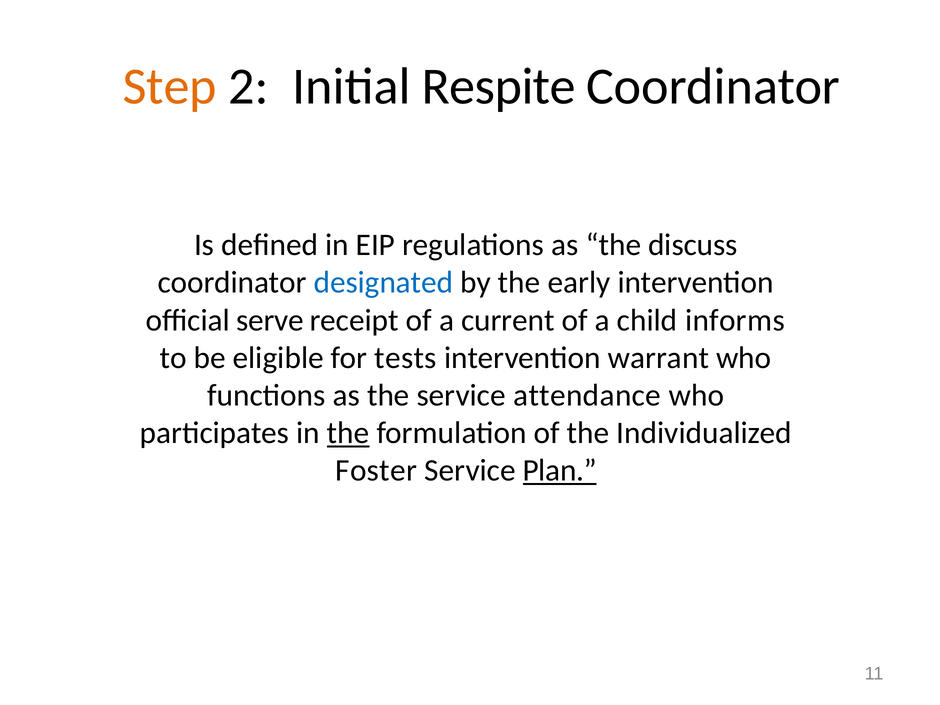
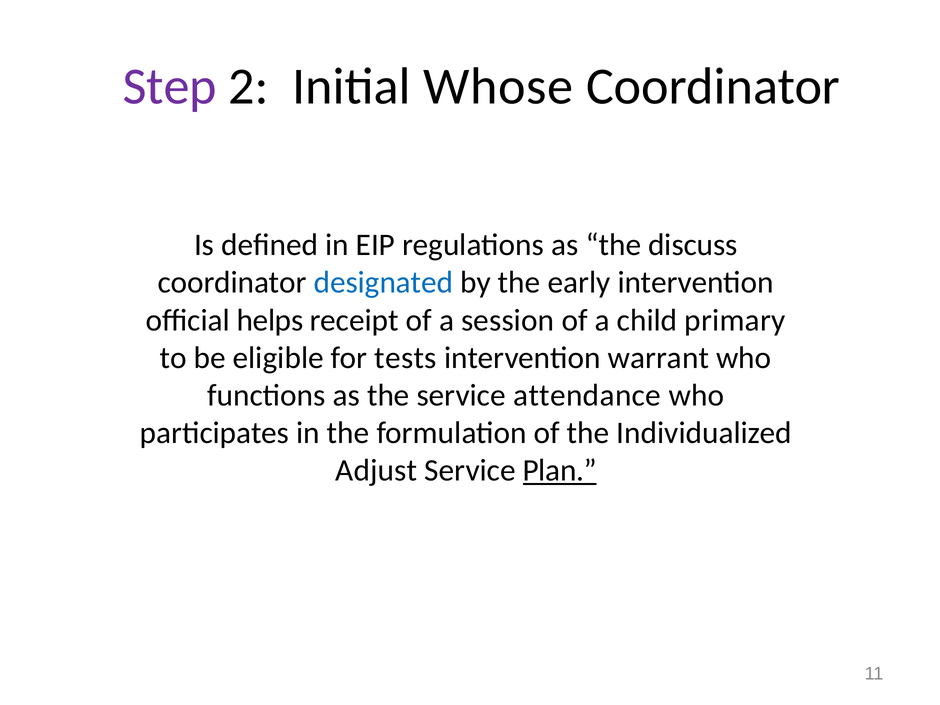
Step colour: orange -> purple (170, 87)
Respite: Respite -> Whose (498, 87)
serve: serve -> helps (270, 320)
current: current -> session (508, 320)
informs: informs -> primary (735, 320)
the underline: present -> none (348, 433)
Foster: Foster -> Adjust (376, 471)
